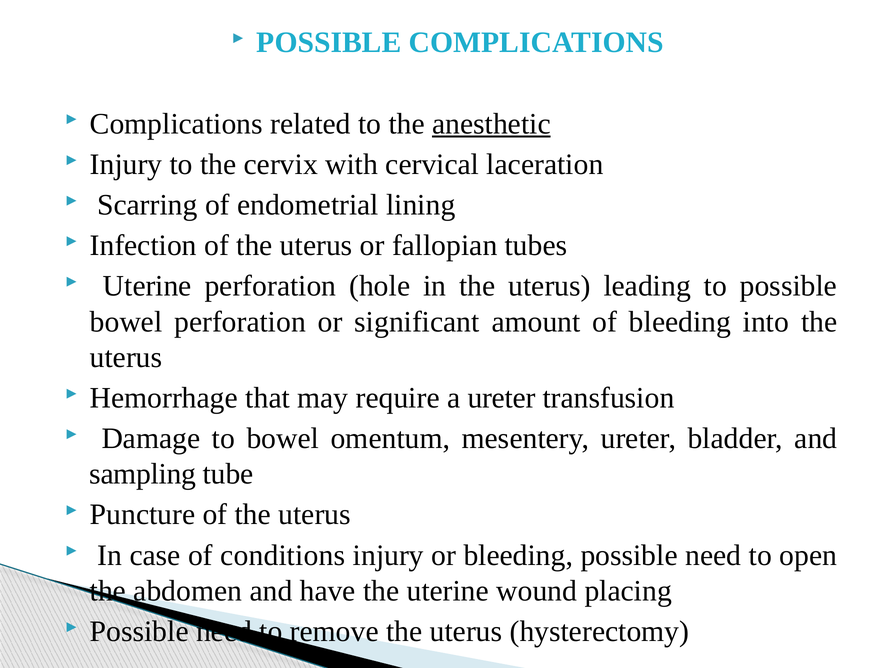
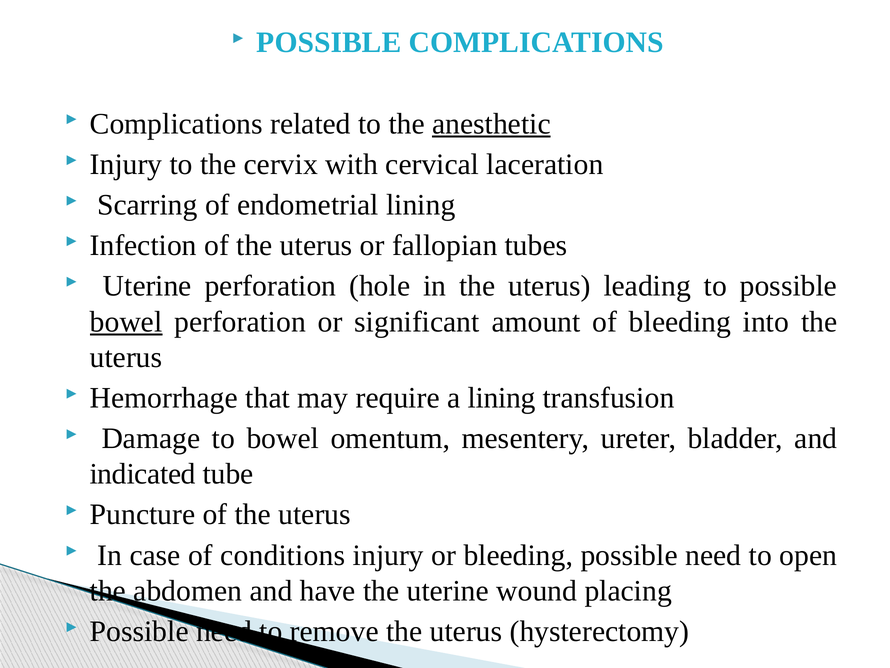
bowel underline: none -> present (126, 321)
a ureter: ureter -> lining (502, 398)
sampling: sampling -> indicated (143, 474)
